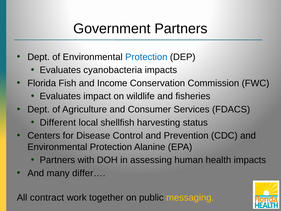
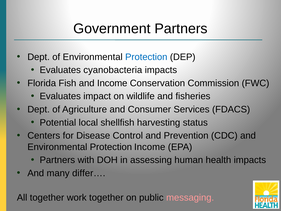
Different: Different -> Potential (58, 122)
Protection Alanine: Alanine -> Income (150, 147)
All contract: contract -> together (47, 197)
messaging colour: yellow -> pink (190, 197)
